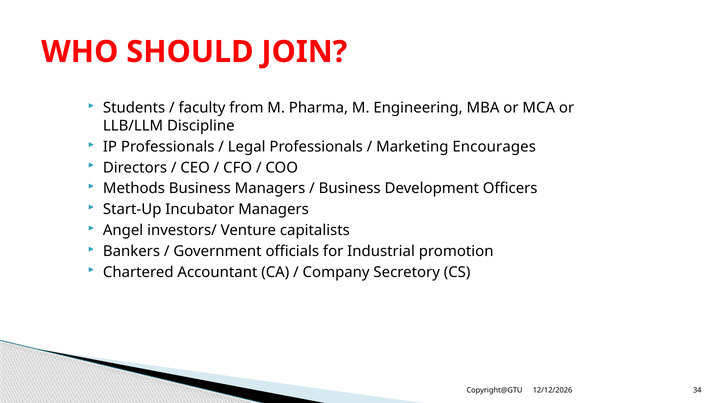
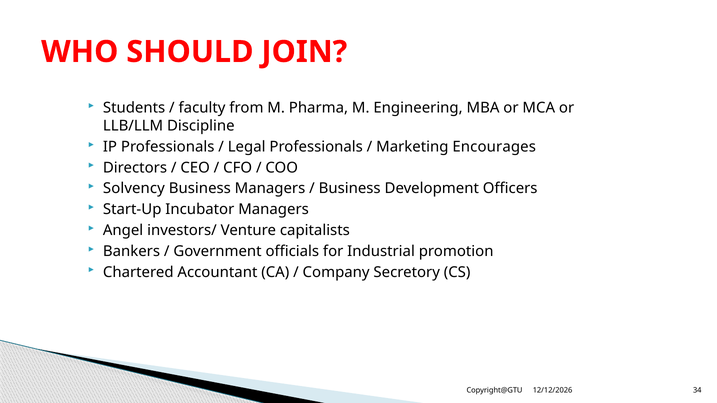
Methods: Methods -> Solvency (134, 189)
